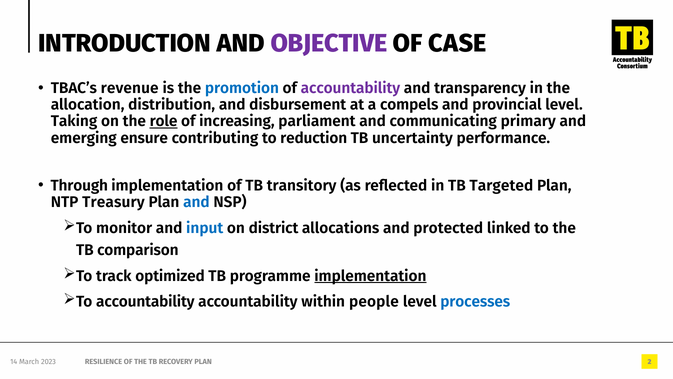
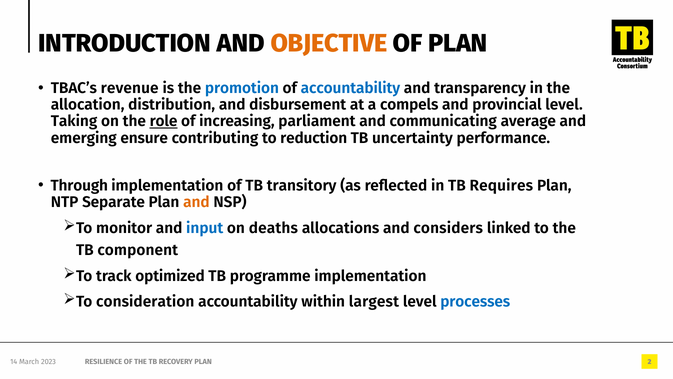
OBJECTIVE colour: purple -> orange (329, 43)
OF CASE: CASE -> PLAN (458, 43)
accountability colour: purple -> blue (350, 88)
primary: primary -> average (528, 121)
Targeted: Targeted -> Requires (501, 185)
Treasury: Treasury -> Separate (114, 202)
and colour: blue -> orange (196, 202)
district: district -> deaths (273, 228)
protected: protected -> considers (448, 228)
comparison: comparison -> component (138, 250)
implementation underline: present -> none (370, 276)
To accountability: accountability -> consideration (145, 301)
people: people -> largest (374, 301)
